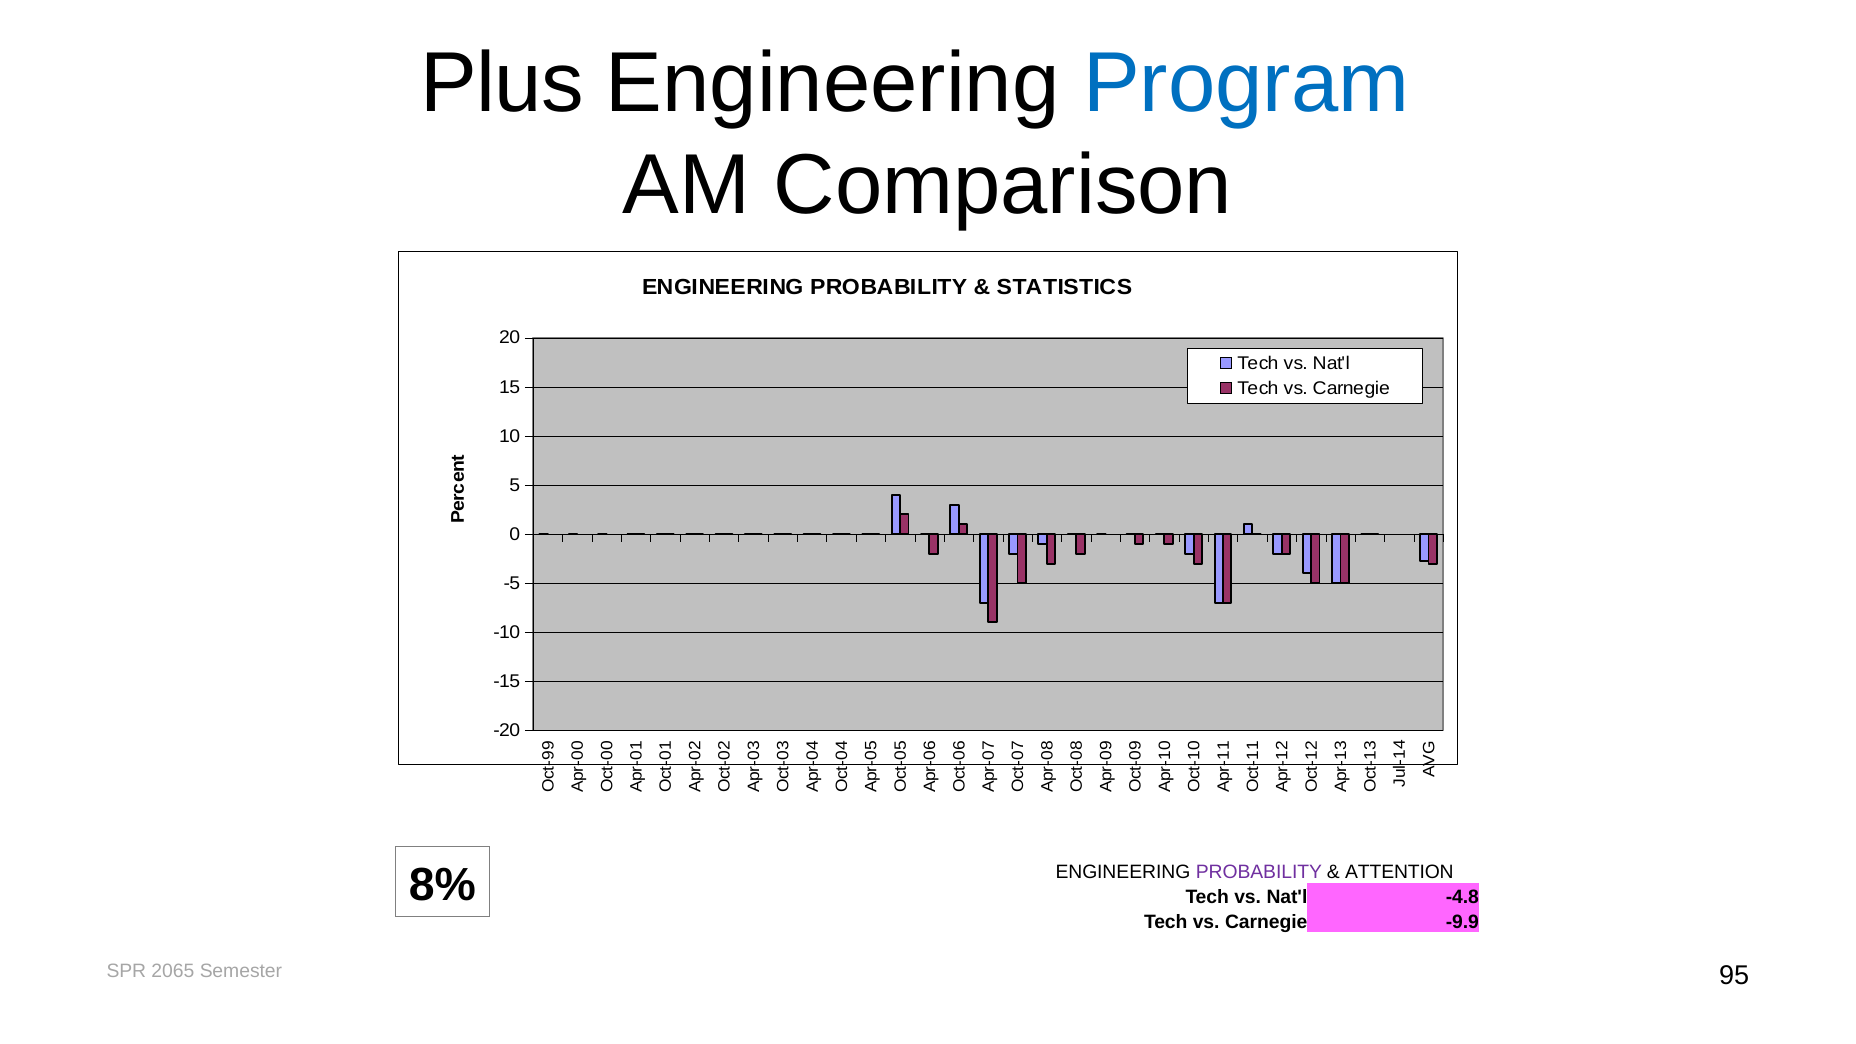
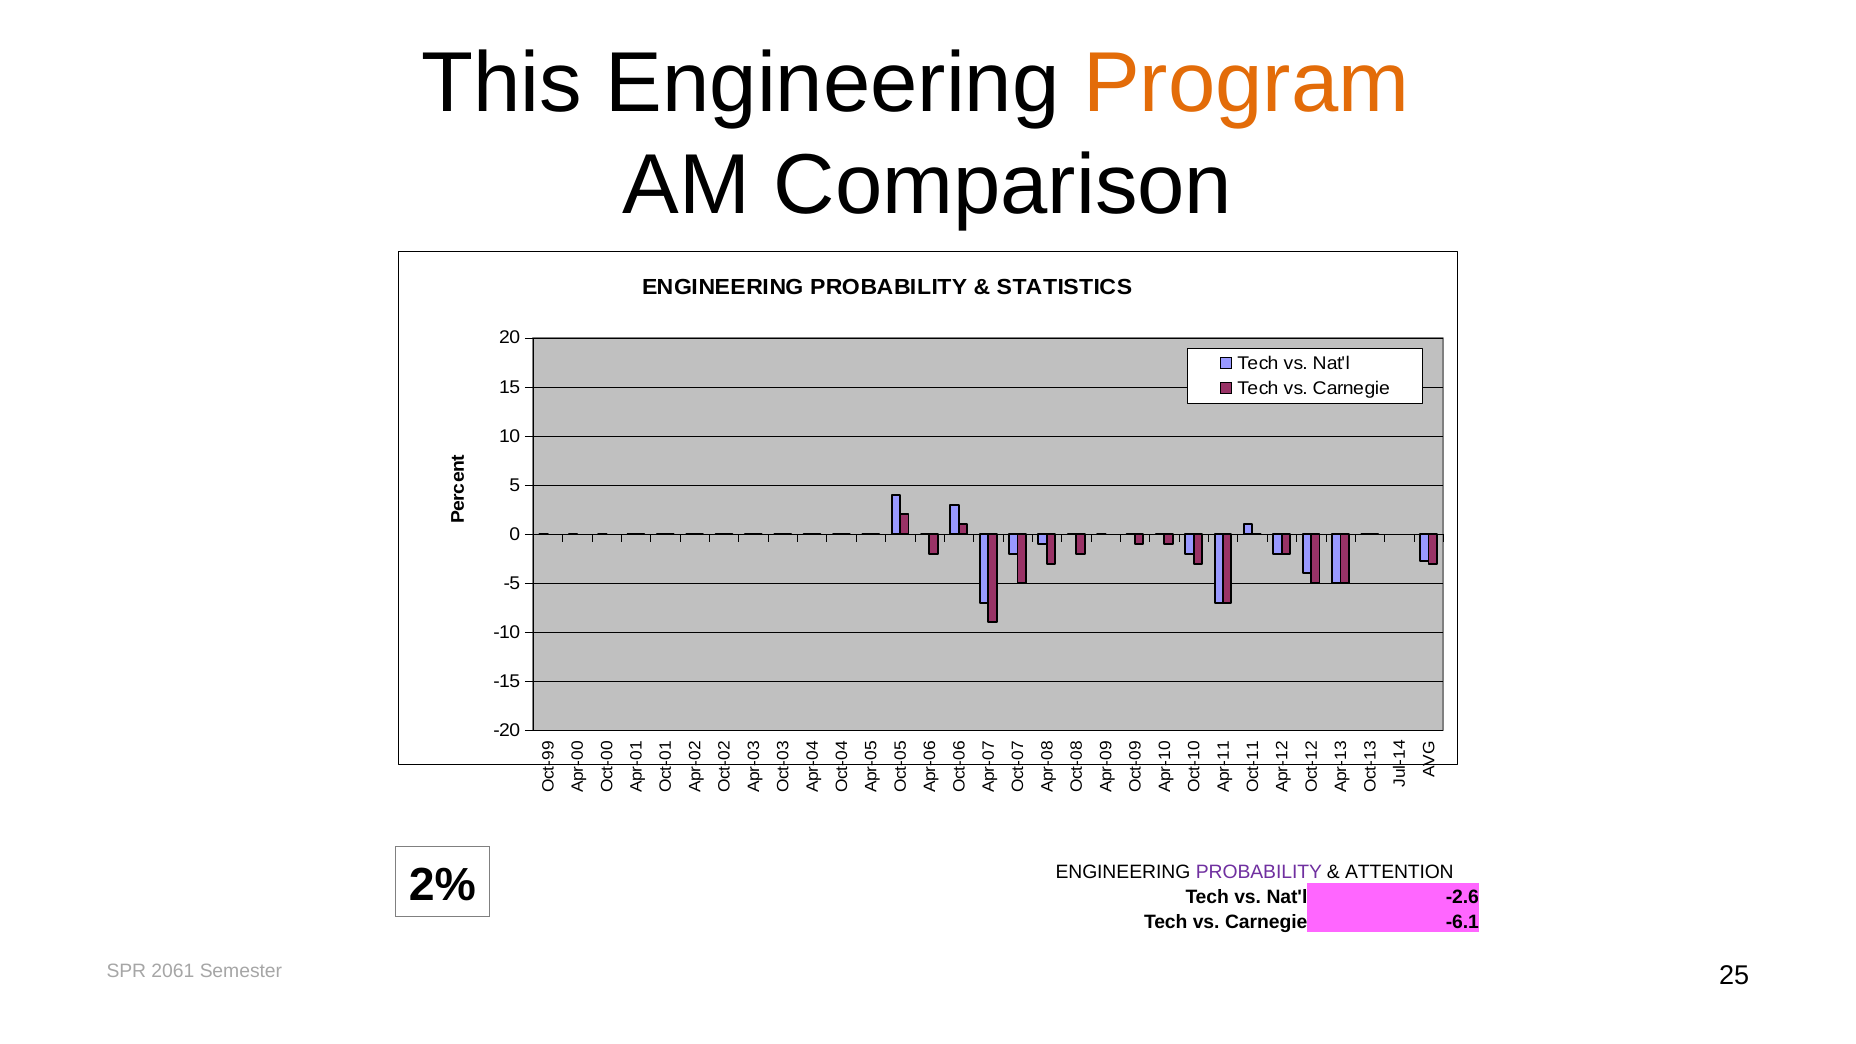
Plus: Plus -> This (502, 84)
Program colour: blue -> orange (1246, 84)
8%: 8% -> 2% (442, 885)
-4.8: -4.8 -> -2.6 (1462, 897)
-9.9: -9.9 -> -6.1 (1462, 922)
2065: 2065 -> 2061 (173, 971)
95: 95 -> 25 (1734, 976)
